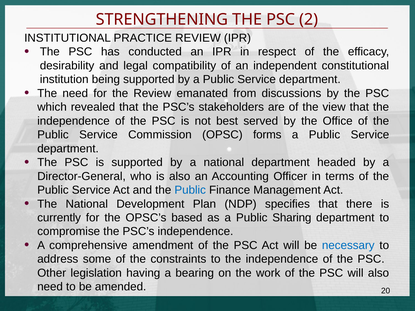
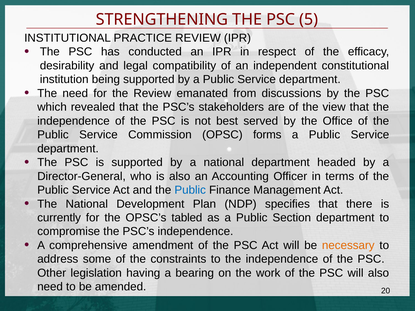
2: 2 -> 5 (309, 19)
based: based -> tabled (187, 218)
Sharing: Sharing -> Section (292, 218)
necessary colour: blue -> orange (348, 246)
